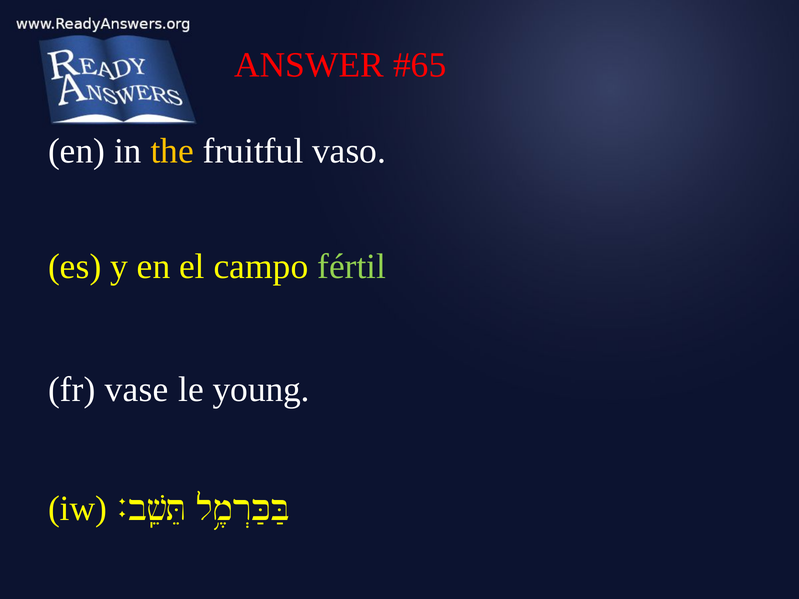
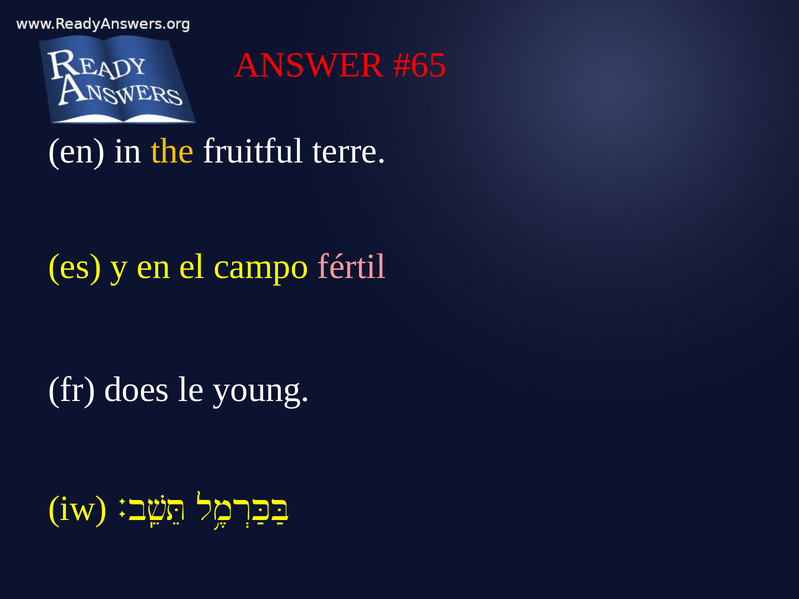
vaso: vaso -> terre (349, 151)
fértil colour: light green -> pink (352, 267)
vase: vase -> does (137, 390)
